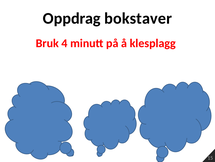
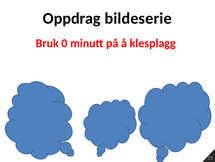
bokstaver: bokstaver -> bildeserie (138, 18)
4: 4 -> 0 (64, 43)
